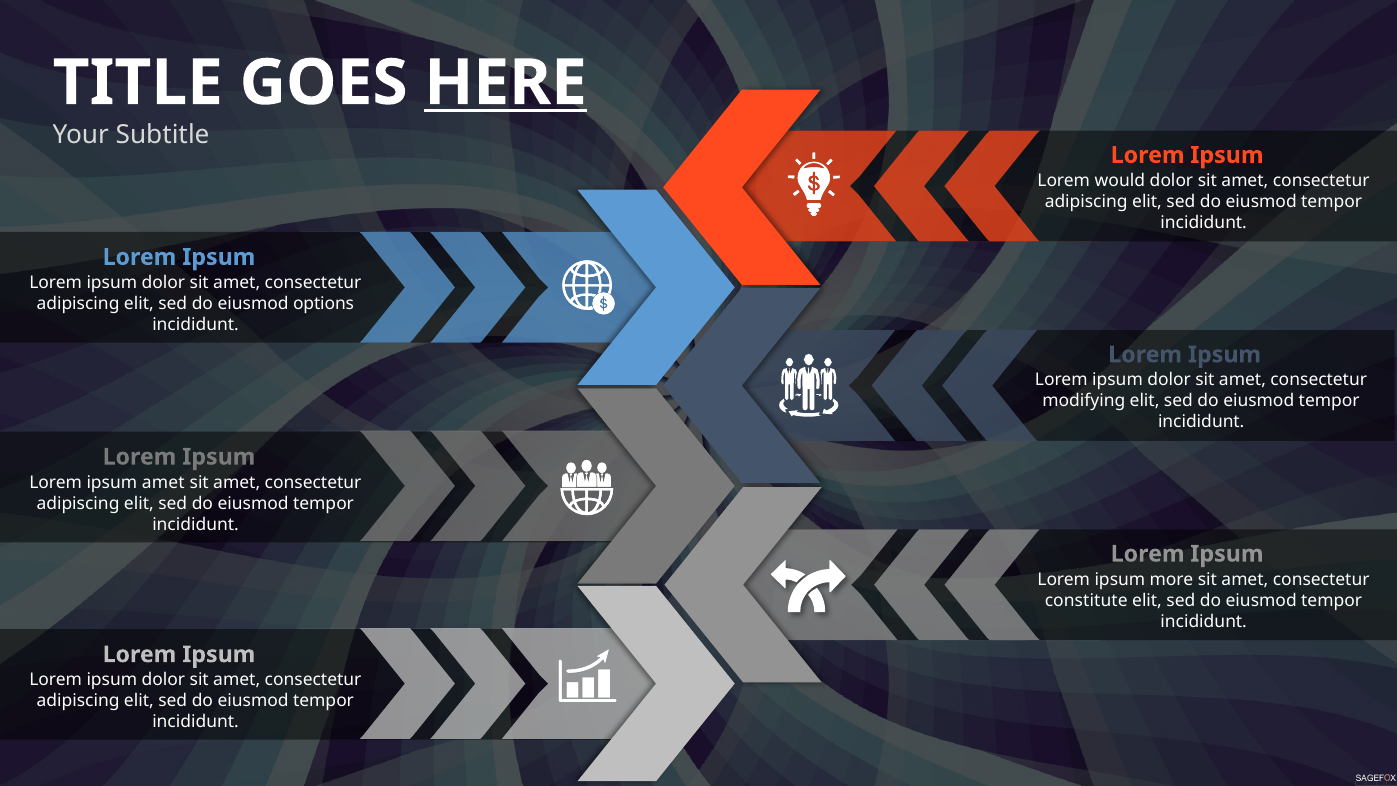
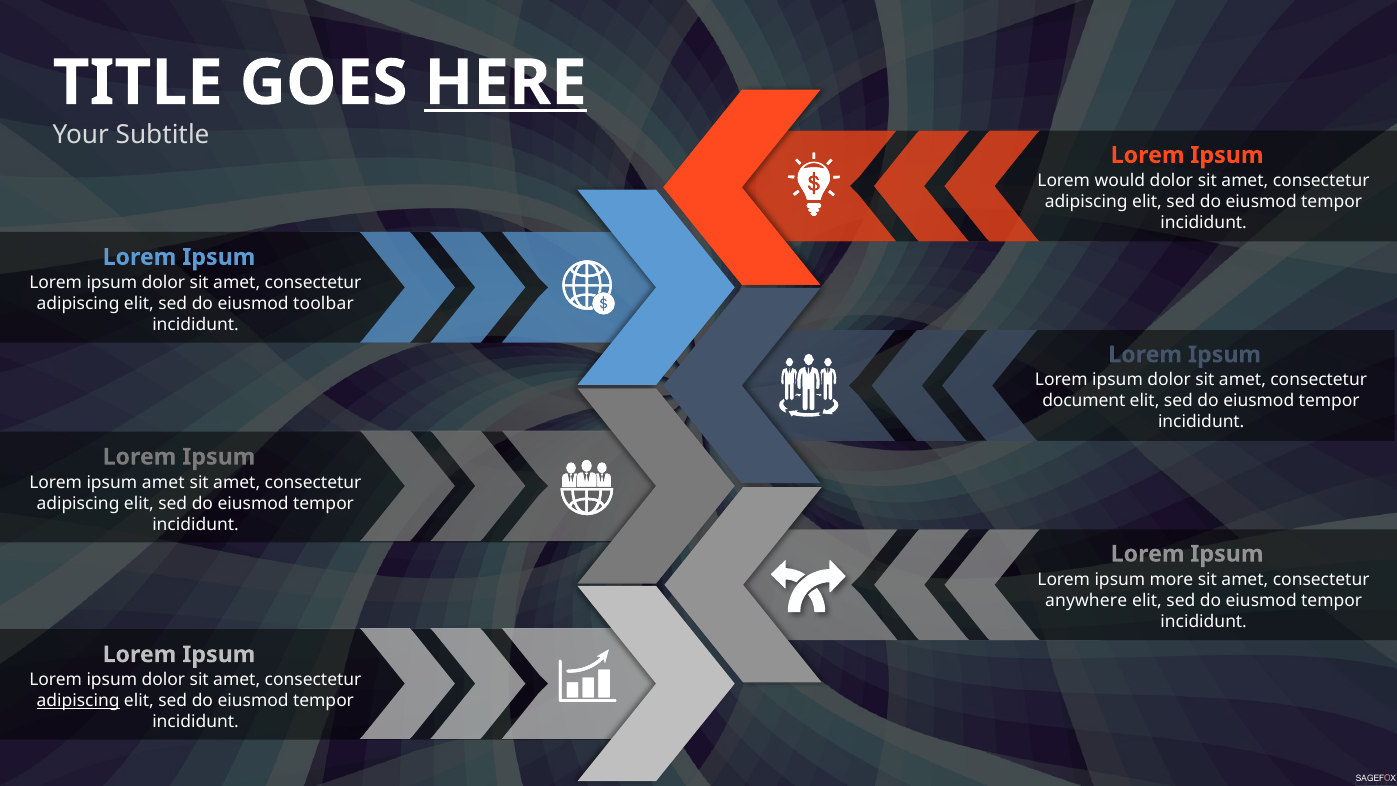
options: options -> toolbar (323, 304)
modifying: modifying -> document (1084, 401)
constitute: constitute -> anywhere (1086, 600)
adipiscing underline: none -> present (78, 701)
